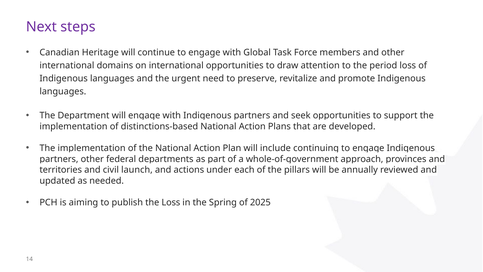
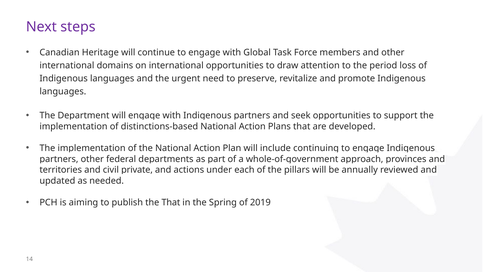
launch: launch -> private (137, 170)
the Loss: Loss -> That (171, 202)
2025: 2025 -> 2019 (260, 202)
